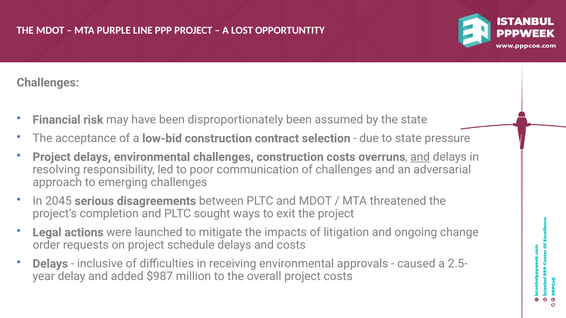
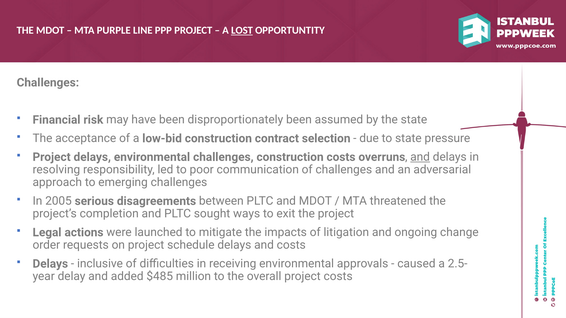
LOST underline: none -> present (242, 30)
2045: 2045 -> 2005 (58, 201)
$987: $987 -> $485 (160, 277)
